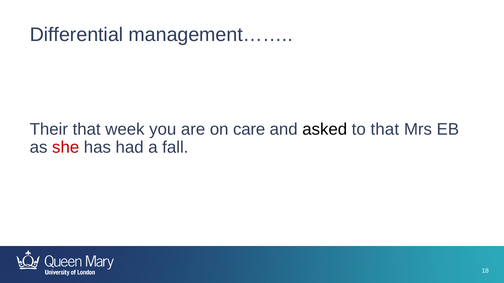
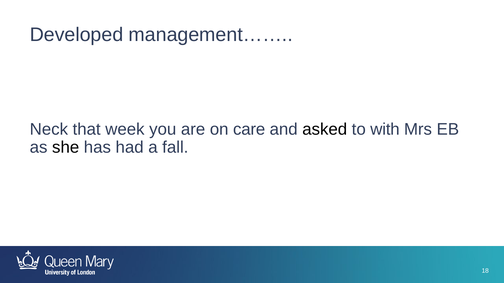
Differential: Differential -> Developed (76, 35)
Their: Their -> Neck (49, 130)
to that: that -> with (385, 130)
she colour: red -> black (66, 148)
